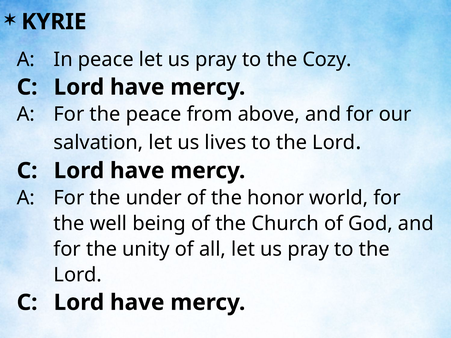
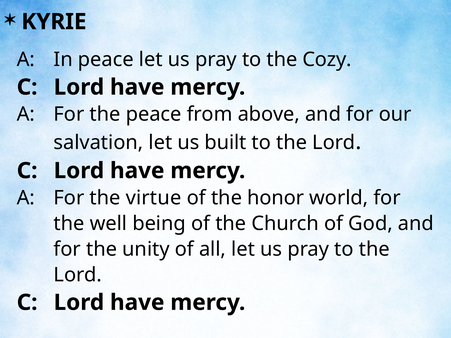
lives: lives -> built (226, 143)
under: under -> virtue (154, 198)
